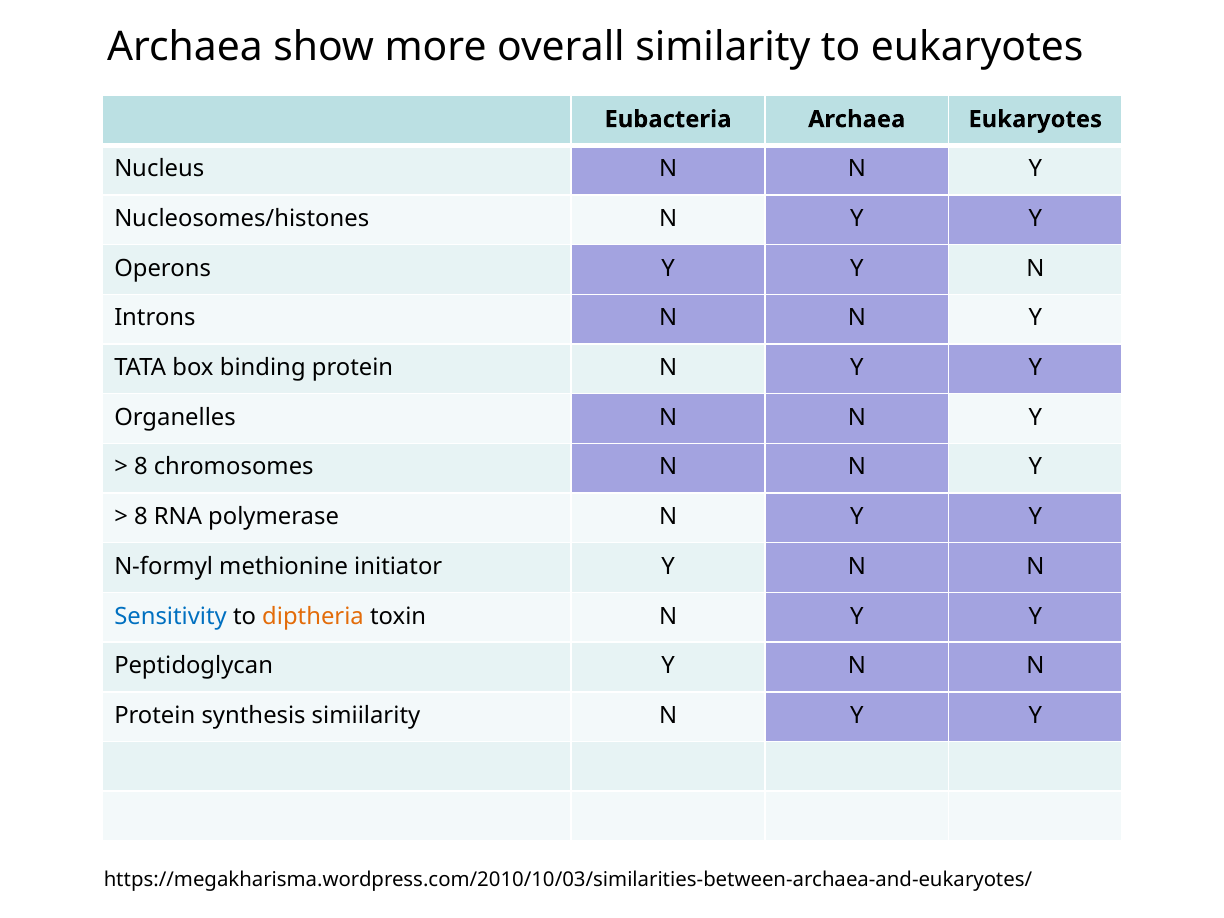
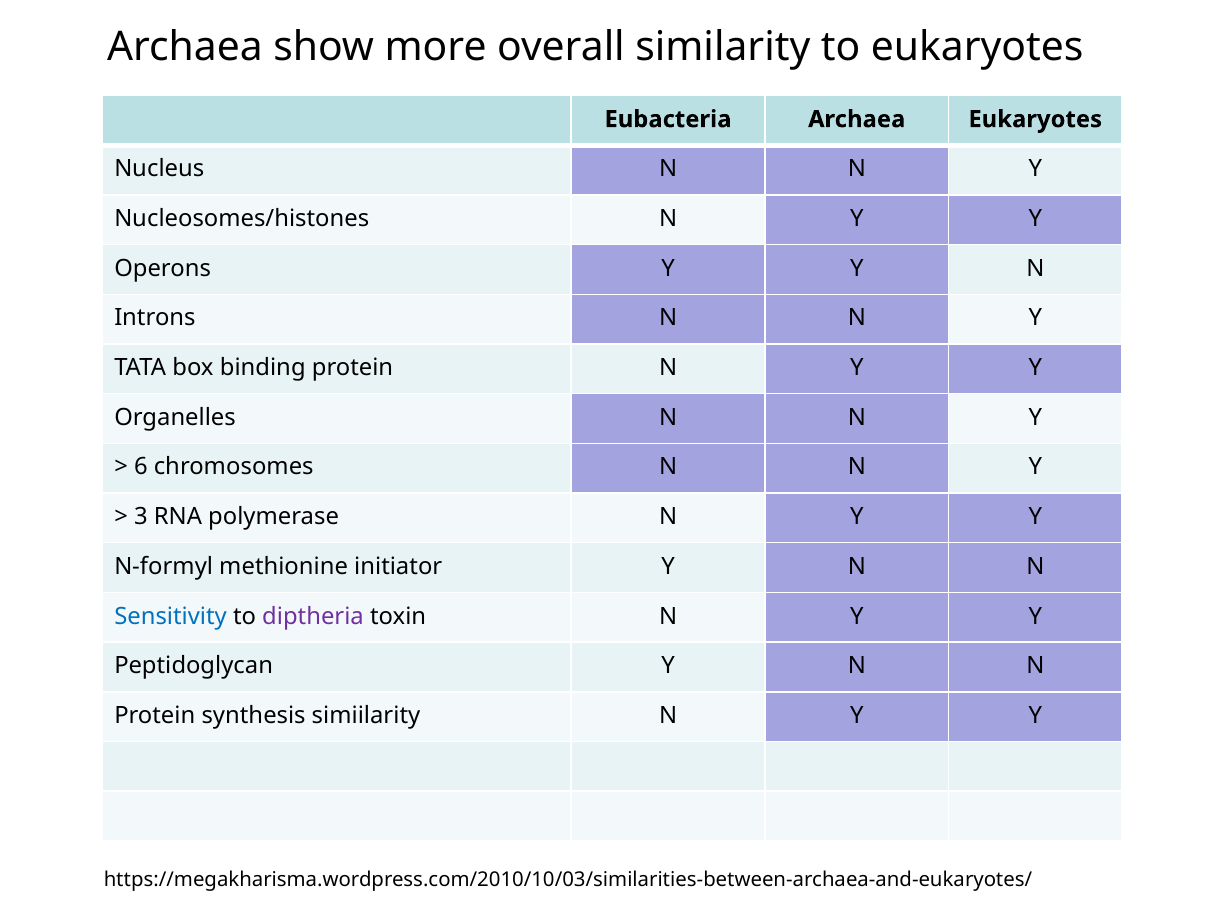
8: 8 -> 6 (141, 467)
8: 8 -> 3 (141, 517)
diptheria colour: orange -> purple (313, 616)
